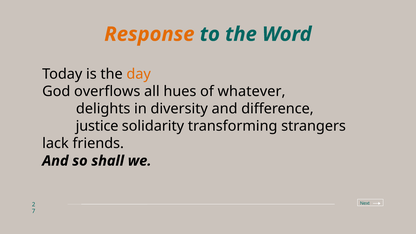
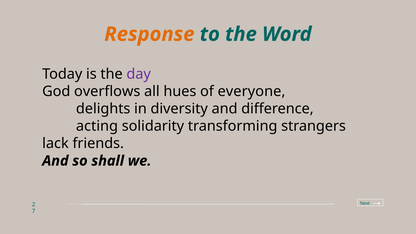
day colour: orange -> purple (139, 74)
whatever: whatever -> everyone (252, 91)
justice: justice -> acting (97, 126)
